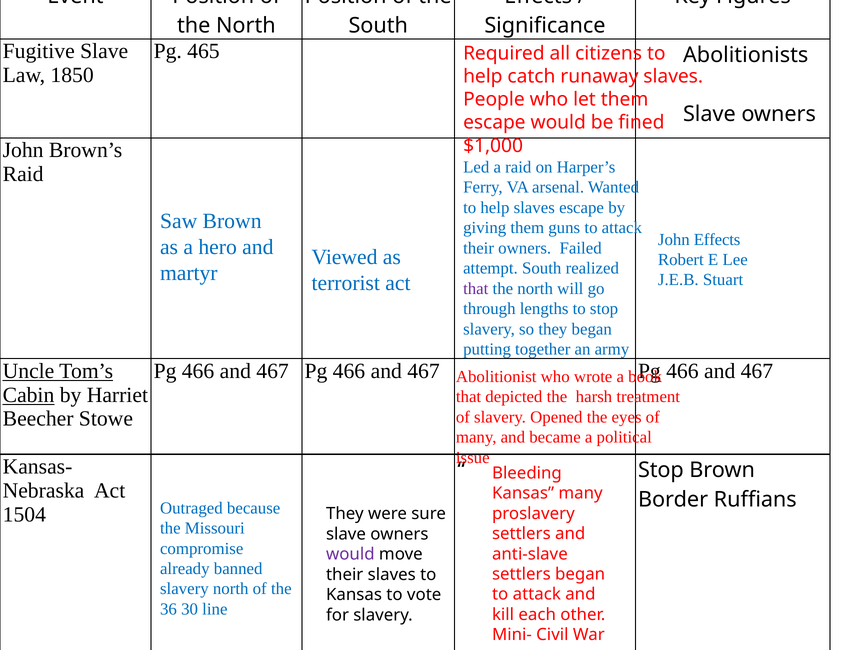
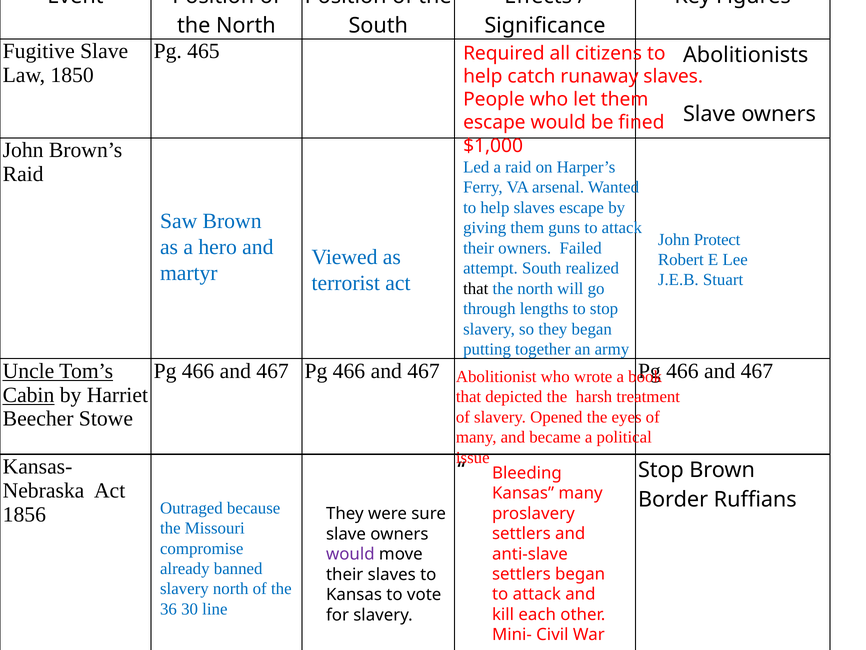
John Effects: Effects -> Protect (717, 239)
that colour: purple -> black (476, 288)
1504: 1504 -> 1856 (24, 514)
